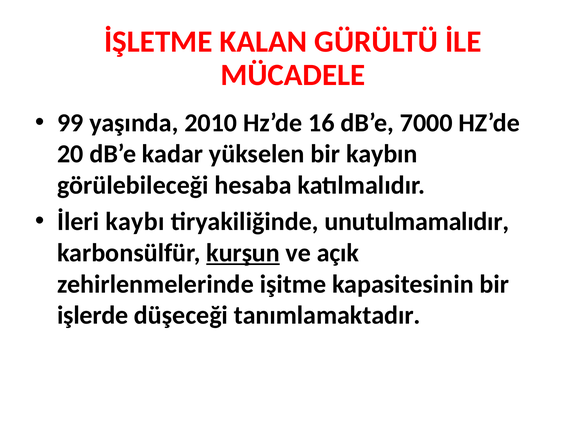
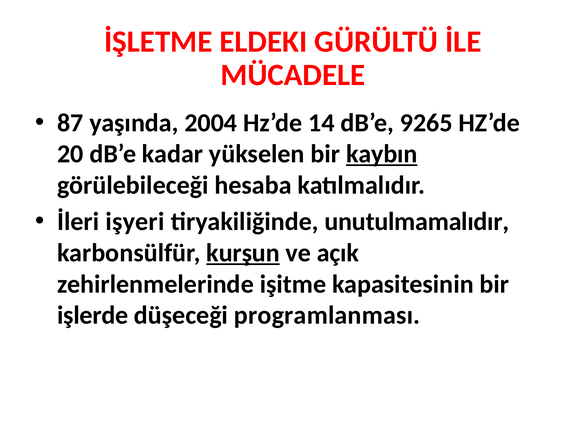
KALAN: KALAN -> ELDEKI (263, 42)
99: 99 -> 87 (70, 123)
2010: 2010 -> 2004 (211, 123)
16: 16 -> 14 (321, 123)
7000: 7000 -> 9265 (426, 123)
kaybın underline: none -> present (382, 154)
kaybı: kaybı -> işyeri (135, 222)
tanımlamaktadır: tanımlamaktadır -> programlanması (327, 316)
